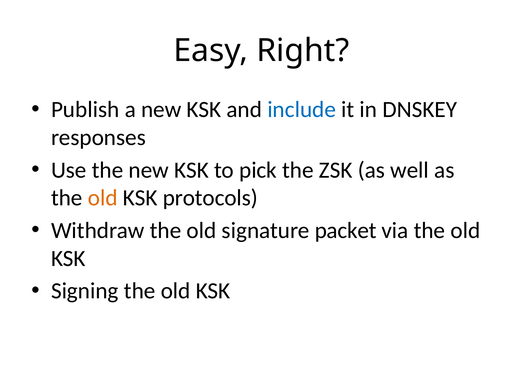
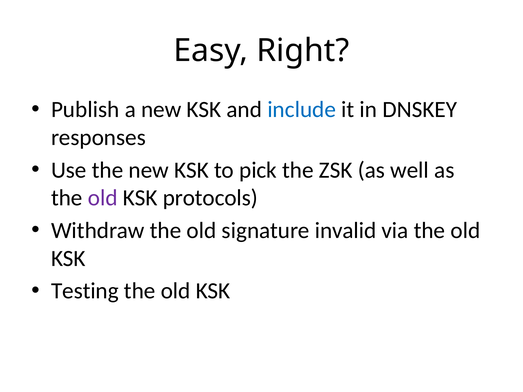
old colour: orange -> purple (103, 198)
packet: packet -> invalid (346, 231)
Signing: Signing -> Testing (85, 291)
